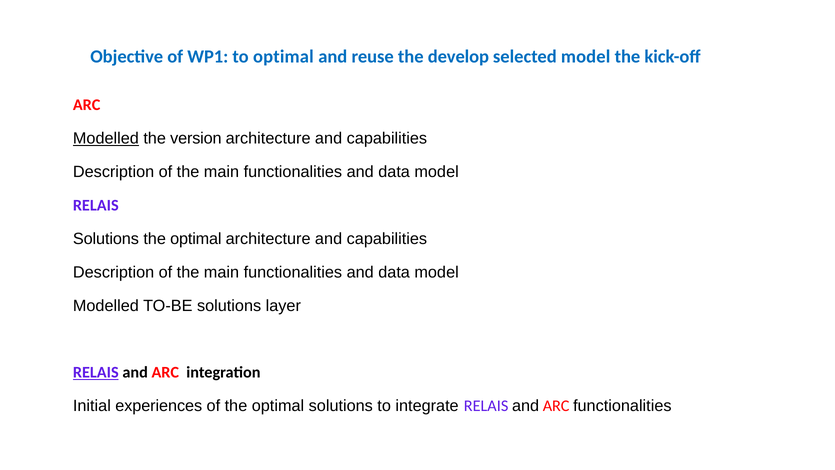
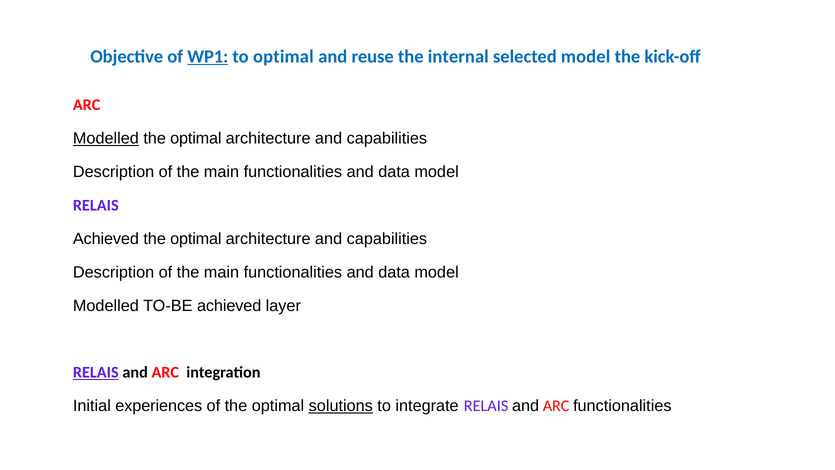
WP1 underline: none -> present (208, 56)
develop: develop -> internal (458, 56)
version: version -> optimal (196, 138)
Solutions: Solutions -> Achieved (106, 239)
TO-BE solutions: solutions -> achieved (229, 306)
solutions underline: none -> present (341, 406)
